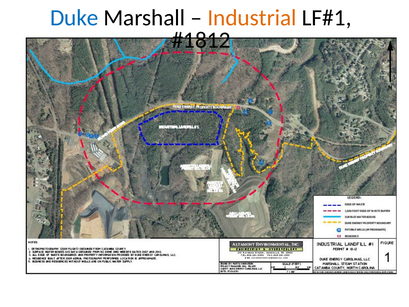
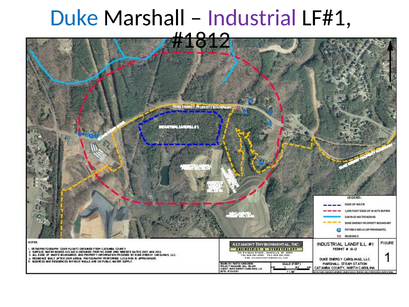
Industrial colour: orange -> purple (252, 18)
